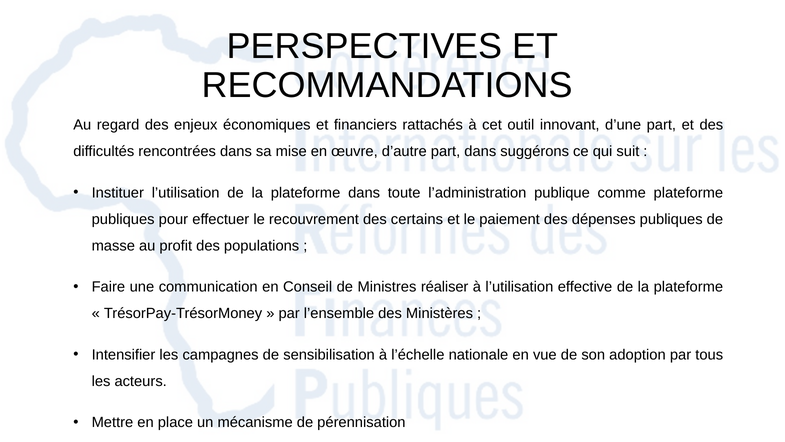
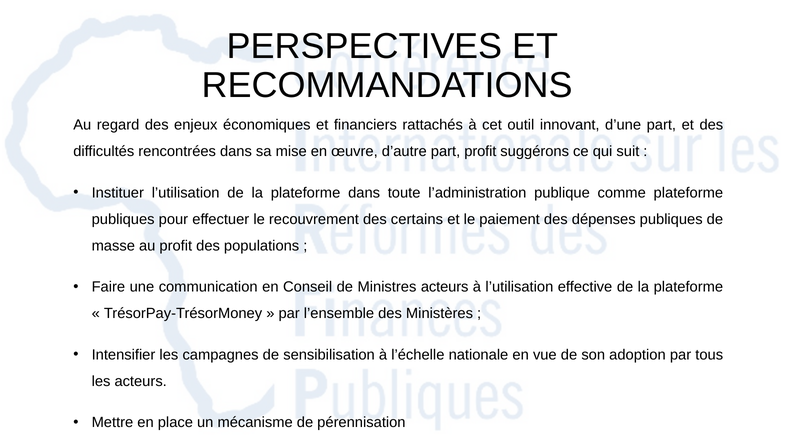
part dans: dans -> profit (480, 151)
Ministres réaliser: réaliser -> acteurs (445, 287)
